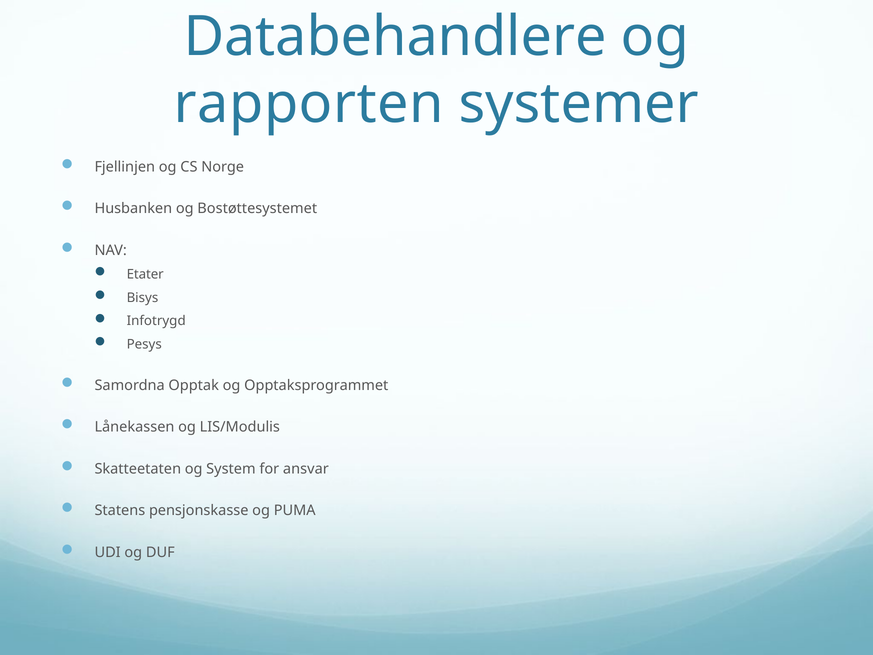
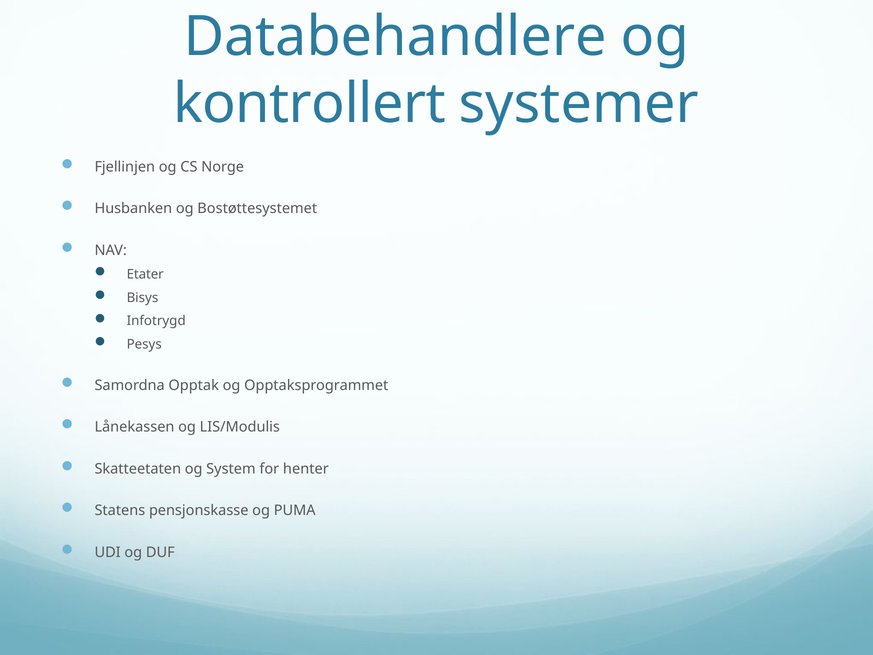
rapporten: rapporten -> kontrollert (309, 104)
ansvar: ansvar -> henter (306, 469)
